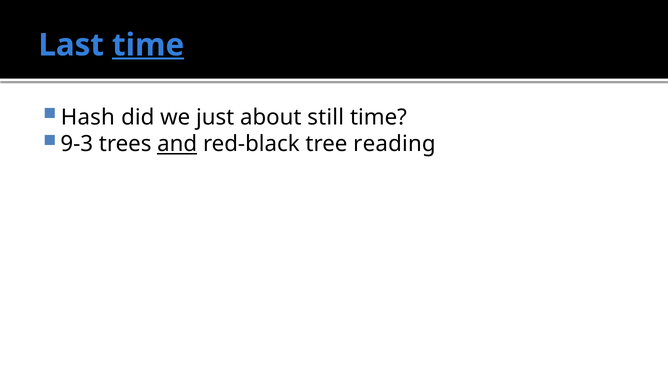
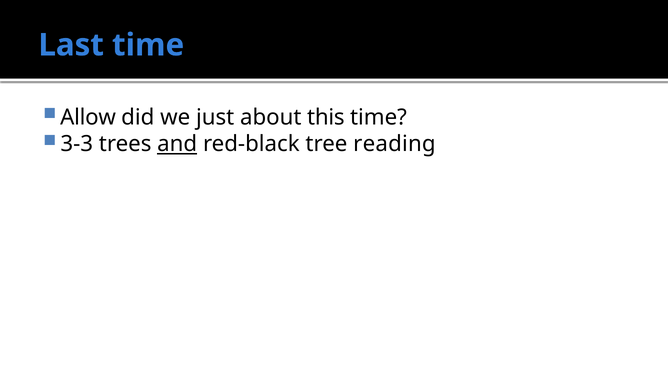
time underline: present -> none (148, 45)
Hash: Hash -> Allow (88, 117)
still: still -> this (326, 117)
9-3: 9-3 -> 3-3 (77, 144)
